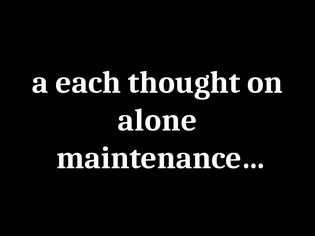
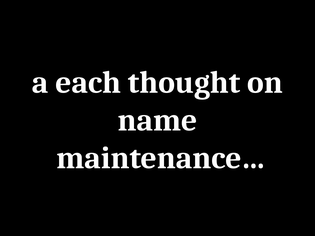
alone: alone -> name (157, 120)
